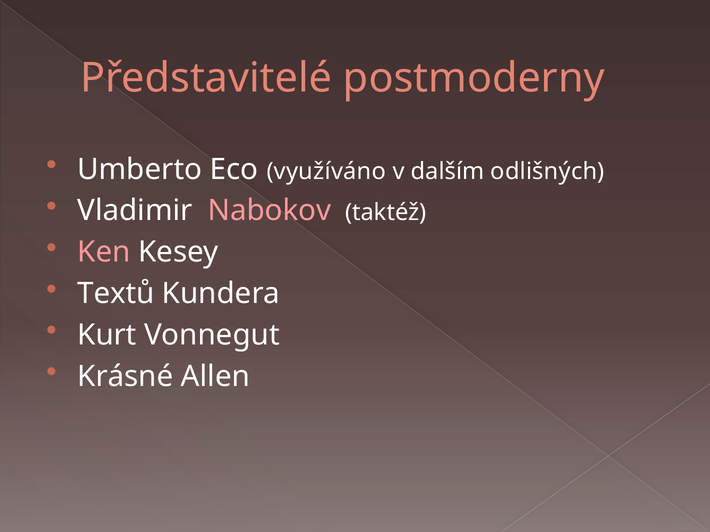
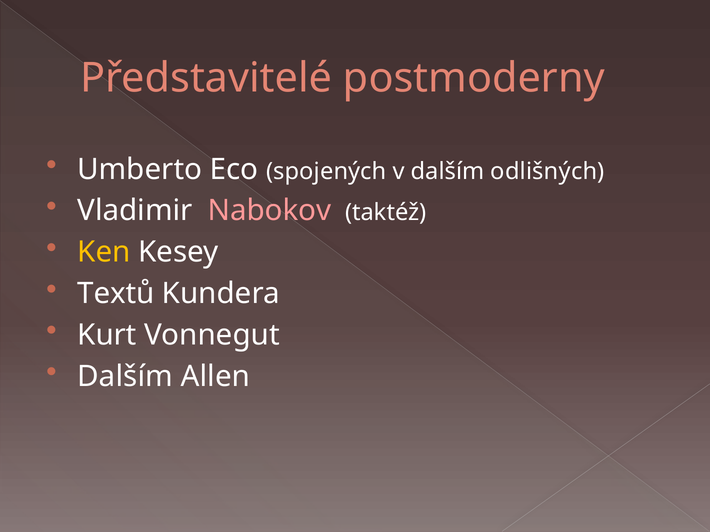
využíváno: využíváno -> spojených (326, 171)
Ken colour: pink -> yellow (104, 252)
Krásné: Krásné -> Dalším (125, 377)
